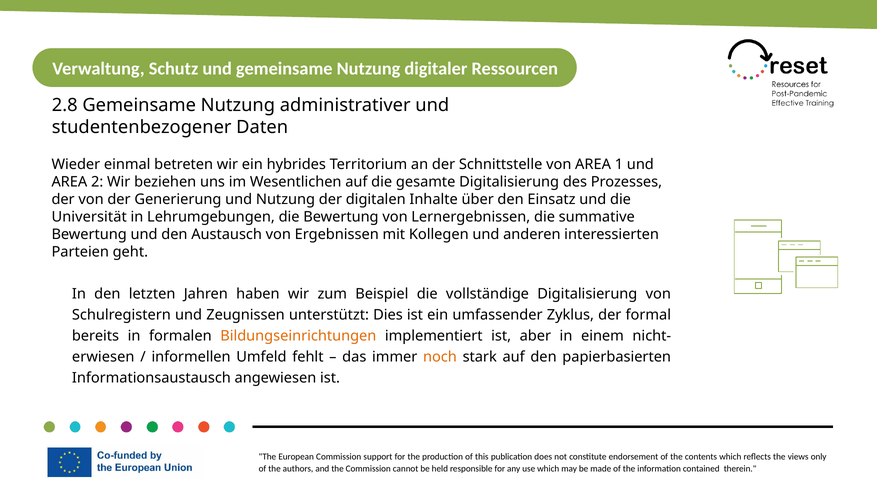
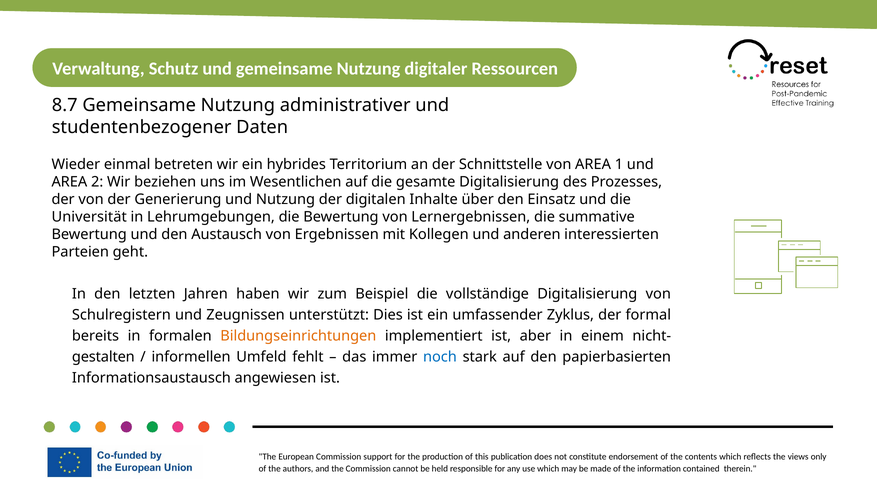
2.8: 2.8 -> 8.7 (65, 105)
erwiesen: erwiesen -> gestalten (103, 357)
noch colour: orange -> blue (440, 357)
